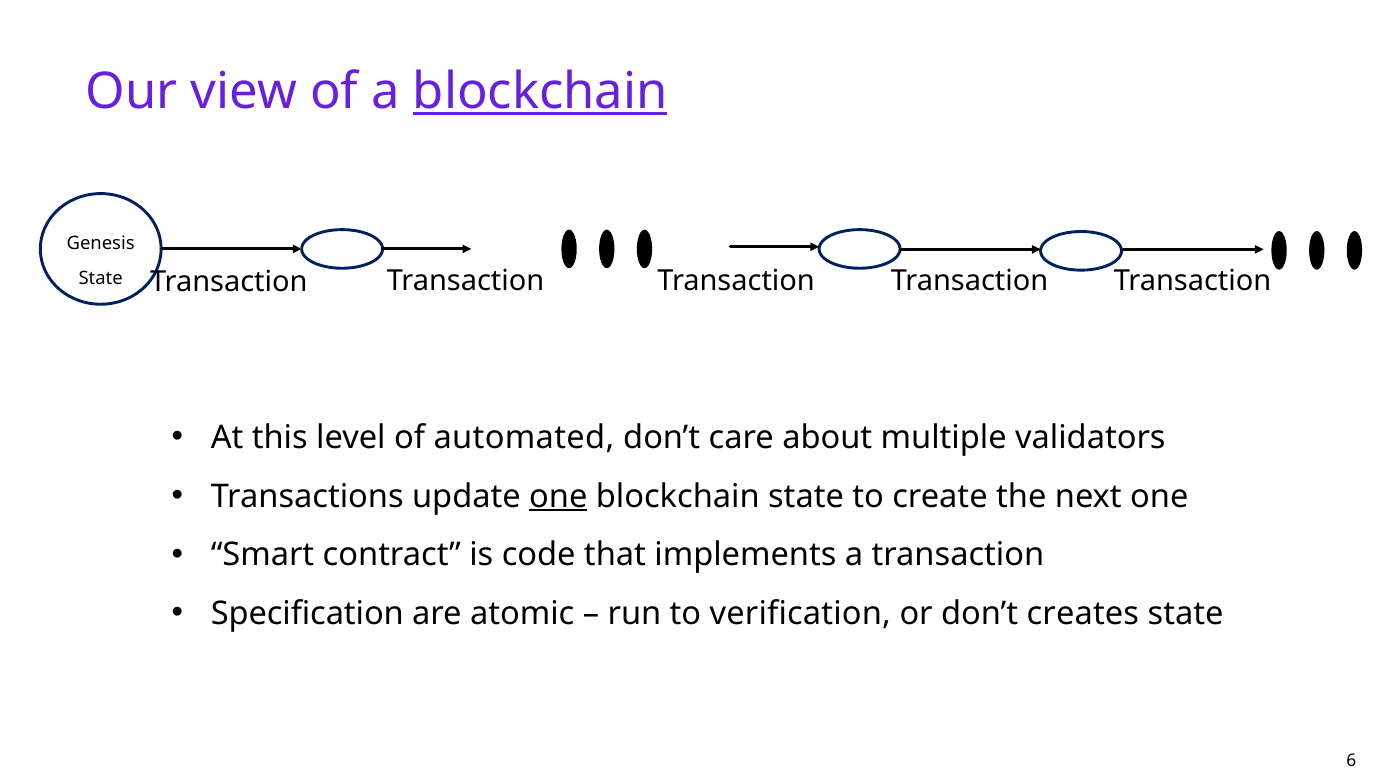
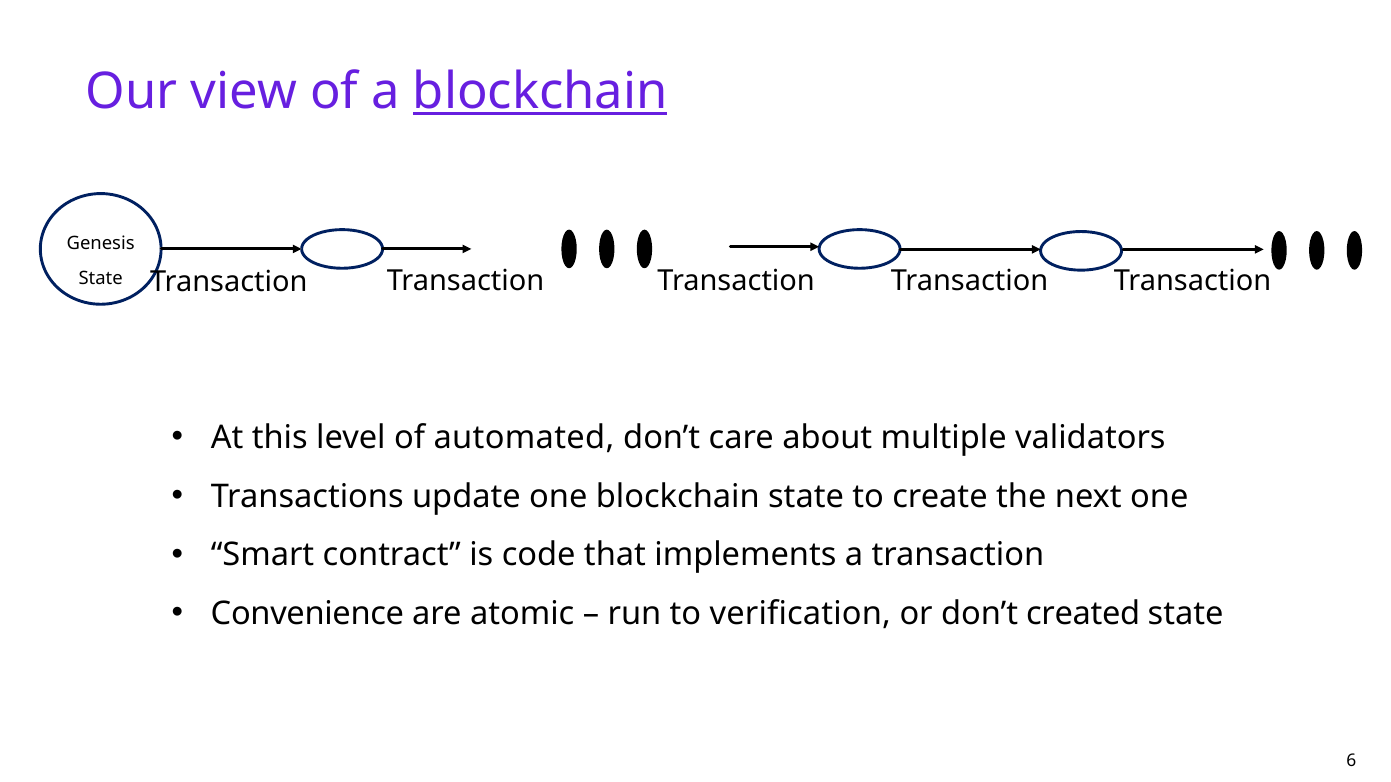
one underline: present -> none (558, 497)
Specification: Specification -> Convenience (307, 614)
creates: creates -> created (1083, 614)
